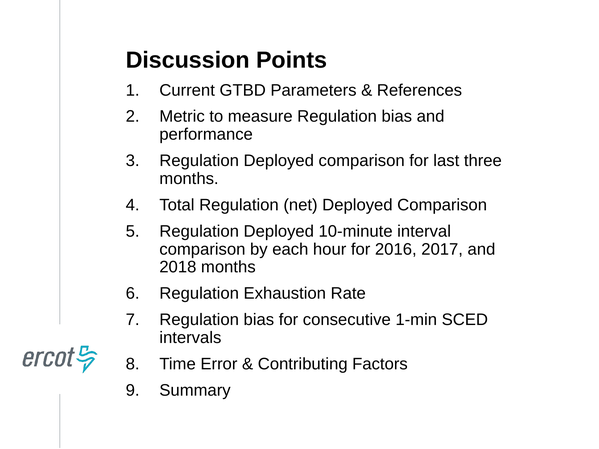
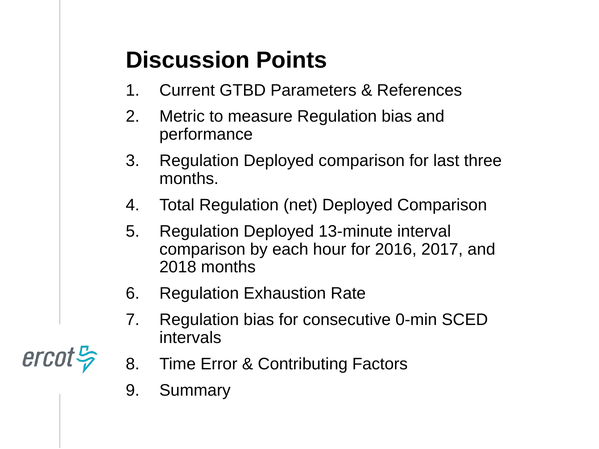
10-minute: 10-minute -> 13-minute (356, 231)
1-min: 1-min -> 0-min (416, 320)
